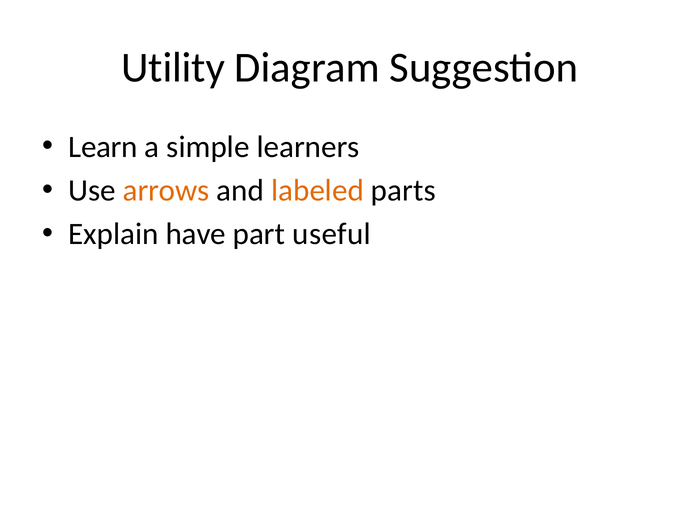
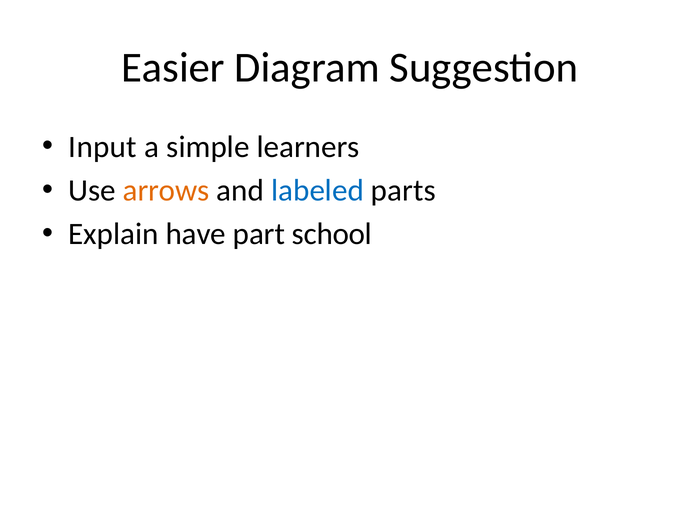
Utility: Utility -> Easier (173, 68)
Learn: Learn -> Input (103, 147)
labeled colour: orange -> blue (318, 190)
useful: useful -> school (332, 234)
